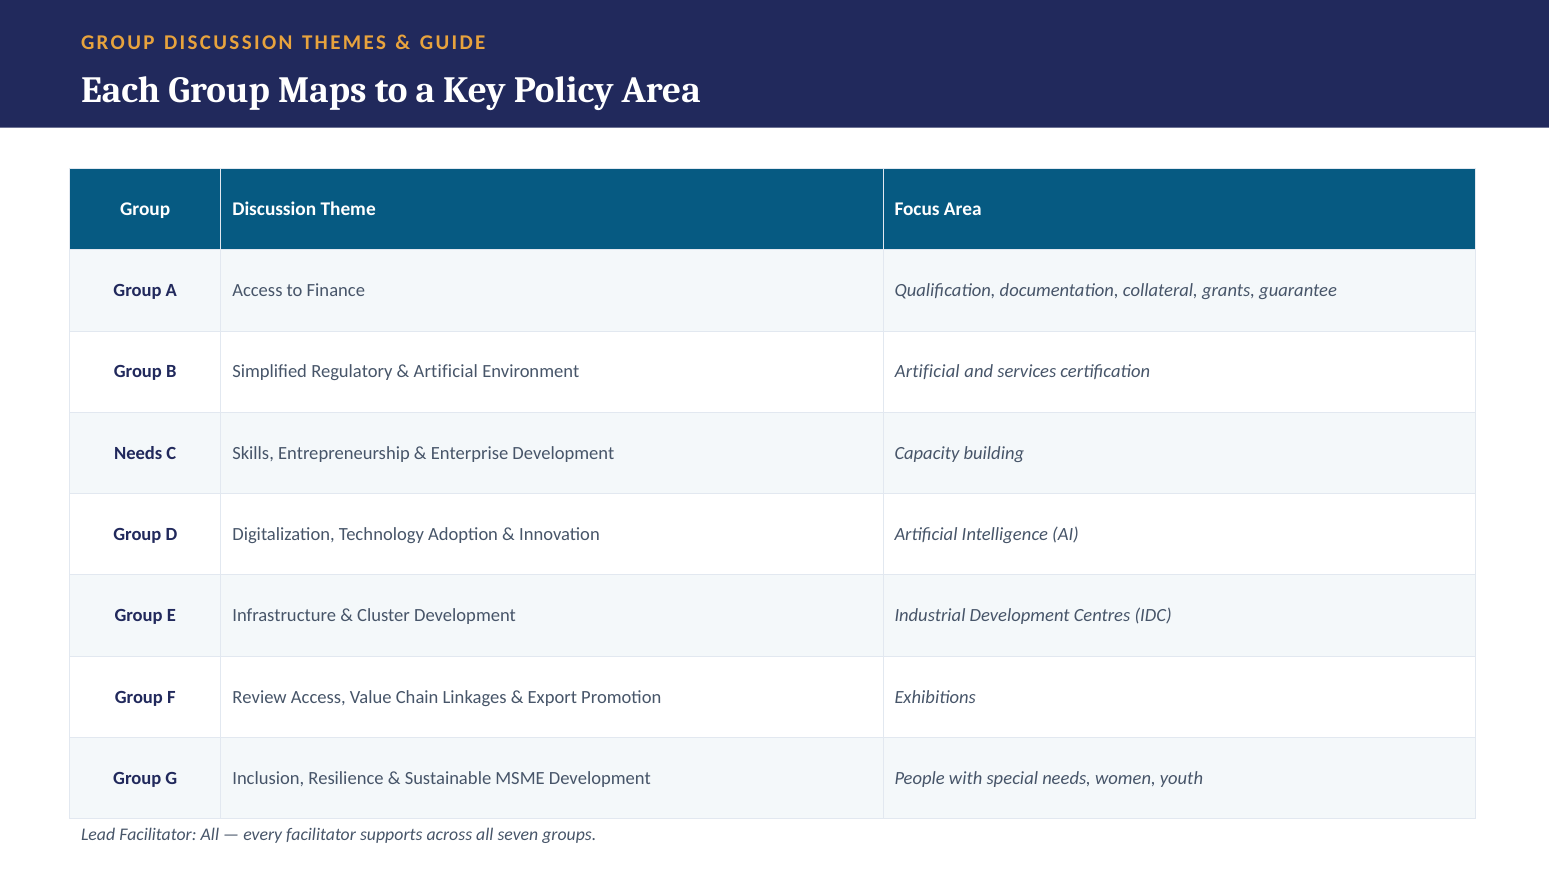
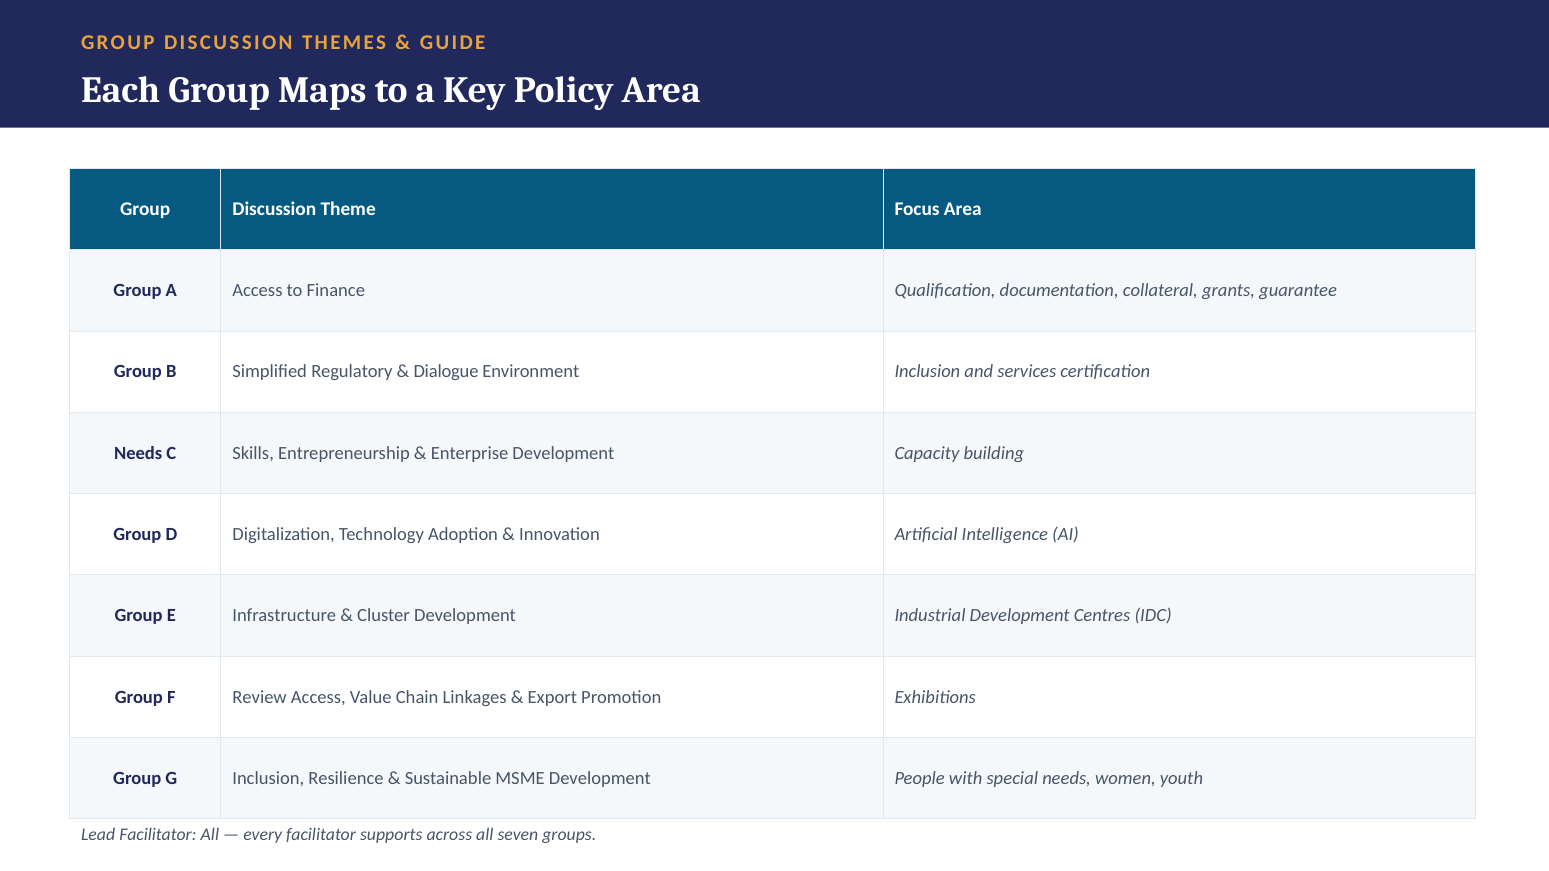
Artificial: Artificial -> Dialogue (446, 372)
Environment Artificial: Artificial -> Inclusion (927, 372)
